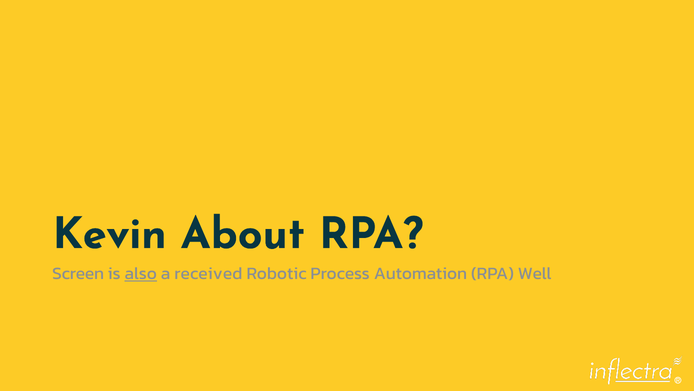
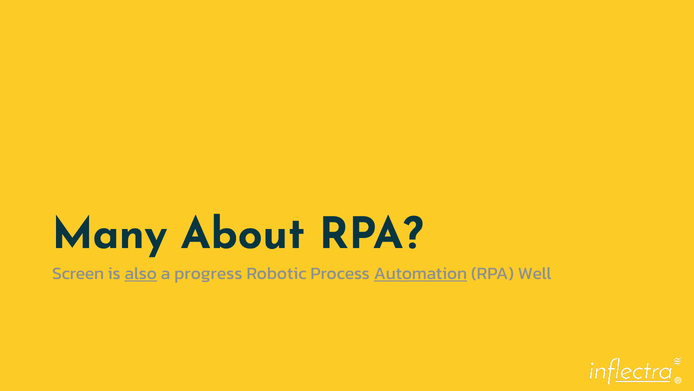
Kevin: Kevin -> Many (110, 233)
received: received -> progress (208, 273)
Automation underline: none -> present (420, 273)
